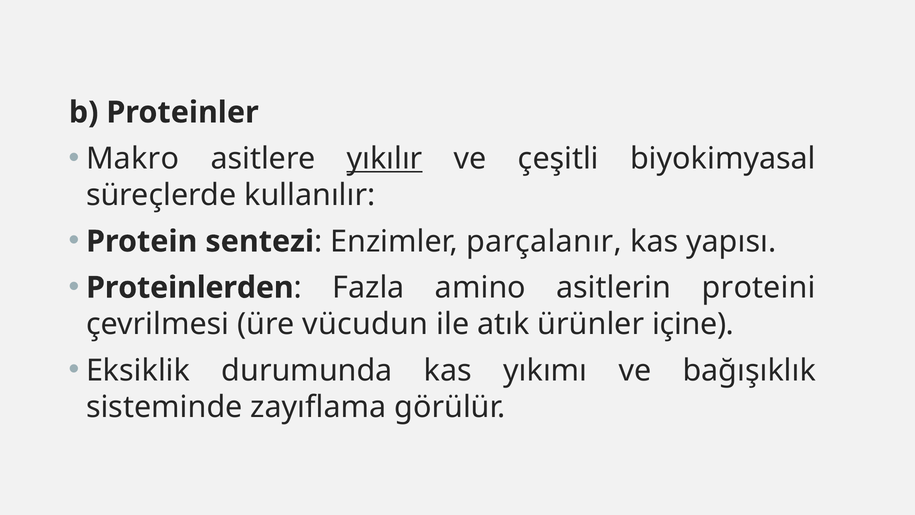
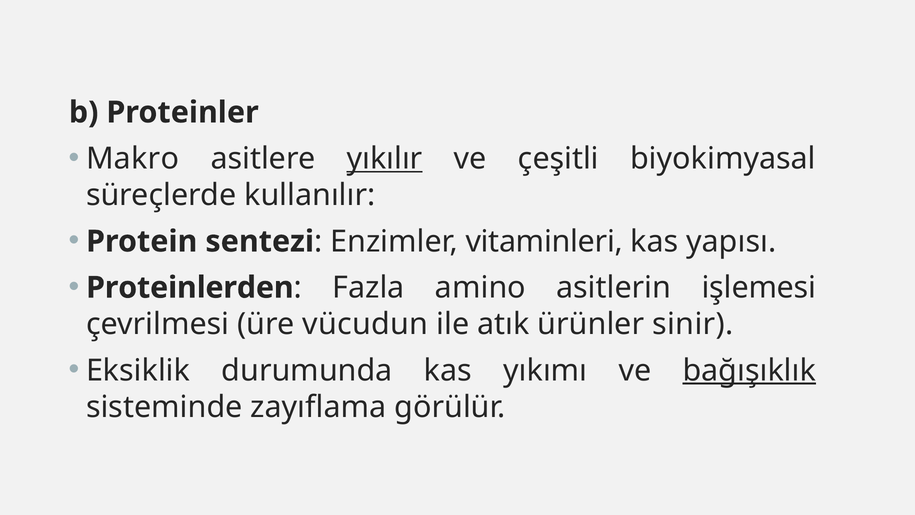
parçalanır: parçalanır -> vitaminleri (544, 241)
proteini: proteini -> işlemesi (759, 287)
içine: içine -> sinir (693, 324)
bağışıklık underline: none -> present (749, 370)
